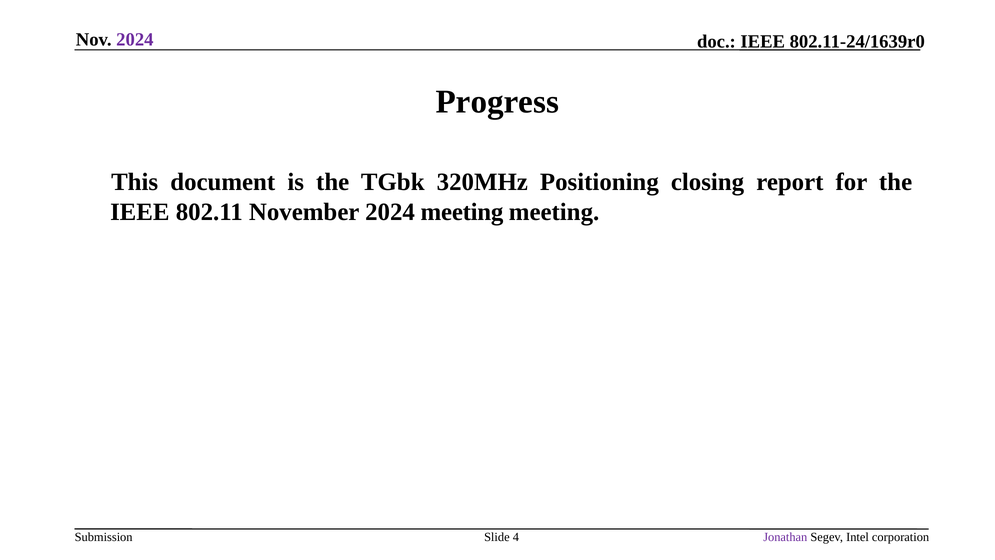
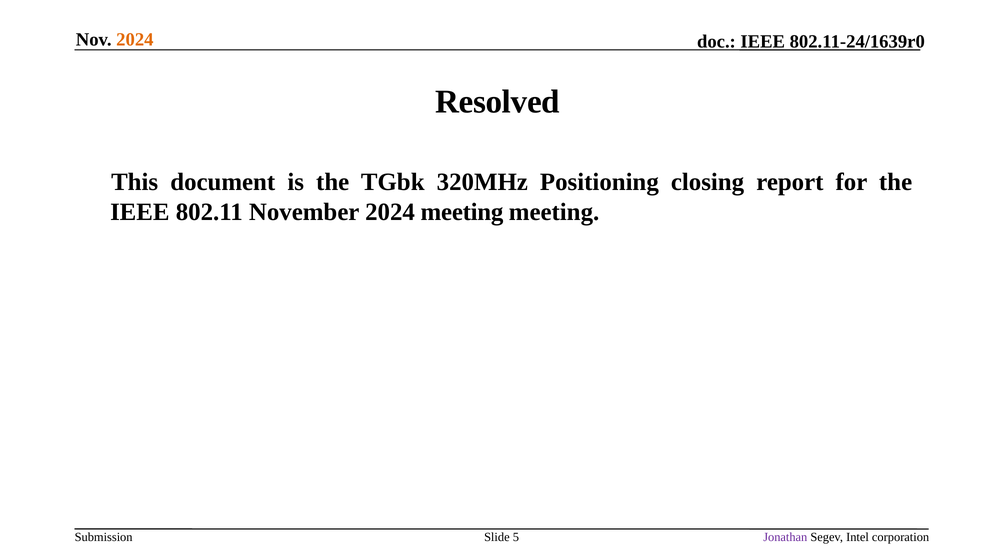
2024 colour: purple -> orange (135, 40)
Progress: Progress -> Resolved (497, 102)
4: 4 -> 5 (516, 537)
